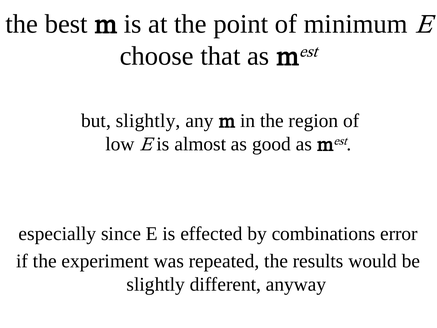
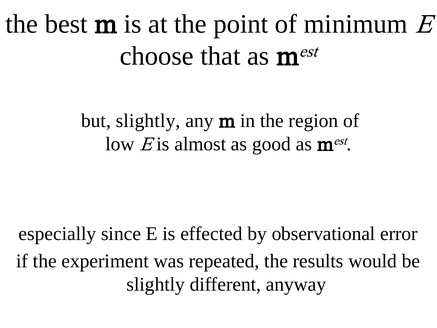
combinations: combinations -> observational (323, 234)
